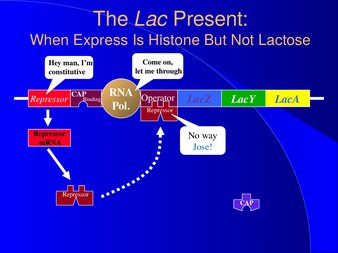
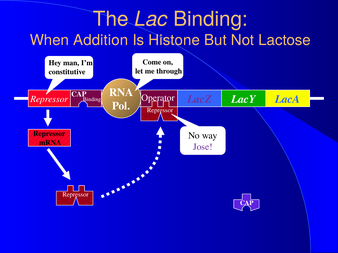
Lac Present: Present -> Binding (211, 19)
Express: Express -> Addition (101, 40)
Jose colour: blue -> purple (203, 147)
